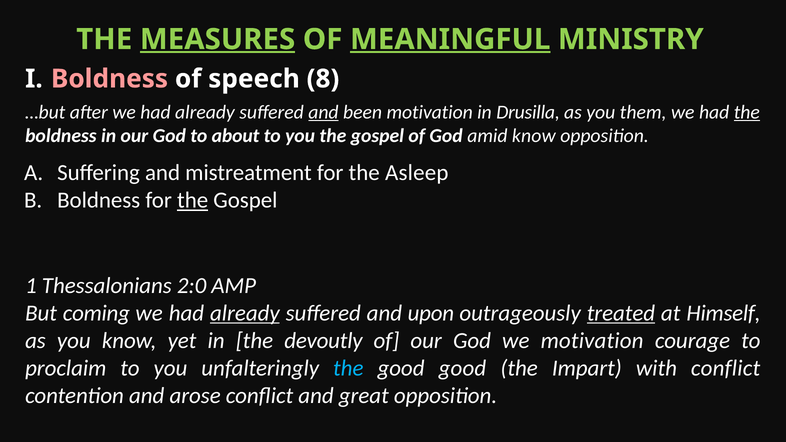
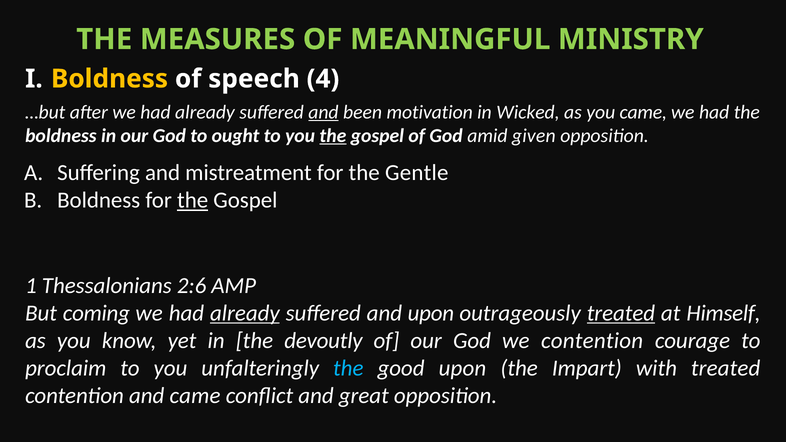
MEASURES underline: present -> none (218, 39)
MEANINGFUL underline: present -> none (450, 39)
Boldness colour: pink -> yellow (109, 79)
8: 8 -> 4 (323, 79)
Drusilla: Drusilla -> Wicked (528, 112)
you them: them -> came (643, 112)
the underline: present -> none (747, 112)
about: about -> ought (236, 136)
the underline: none -> present (333, 136)
amid know: know -> given (534, 136)
Asleep: Asleep -> Gentle (417, 173)
2:0: 2:0 -> 2:6 (192, 286)
we motivation: motivation -> contention (592, 341)
good good: good -> upon (462, 368)
with conflict: conflict -> treated (726, 368)
and arose: arose -> came (195, 396)
